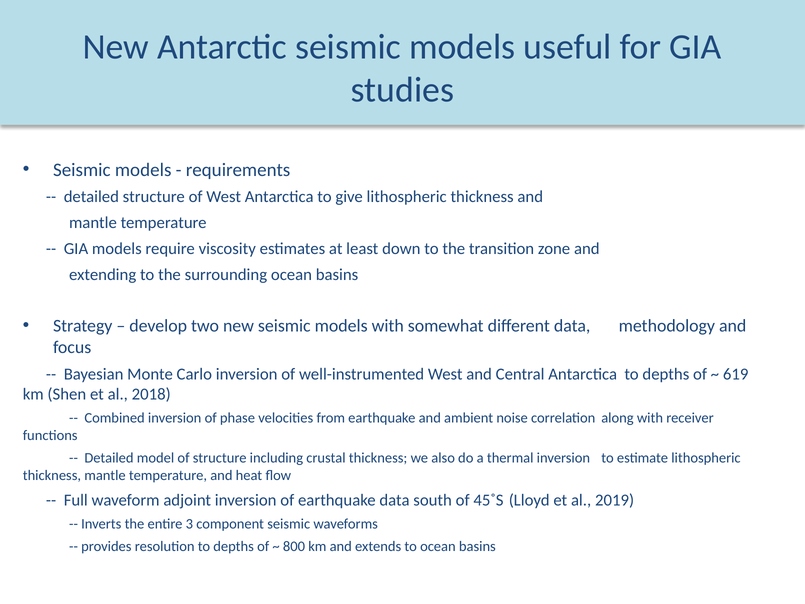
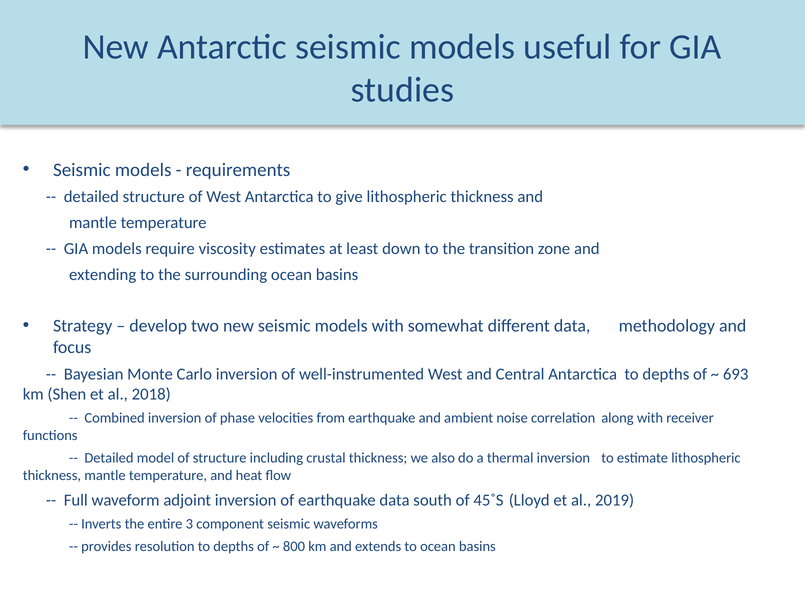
619: 619 -> 693 (736, 374)
